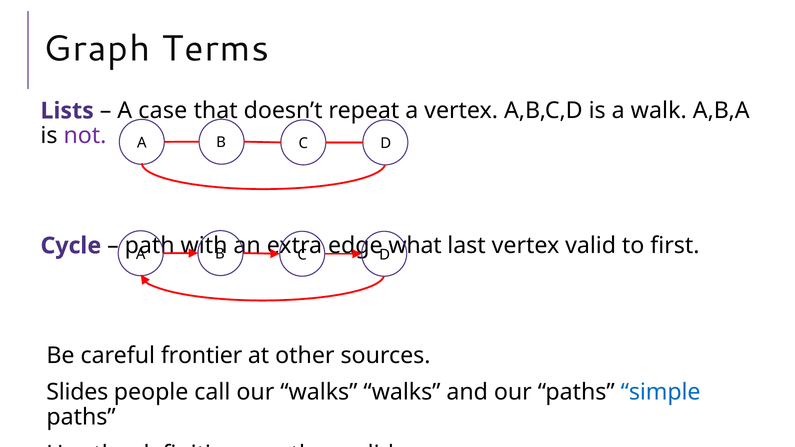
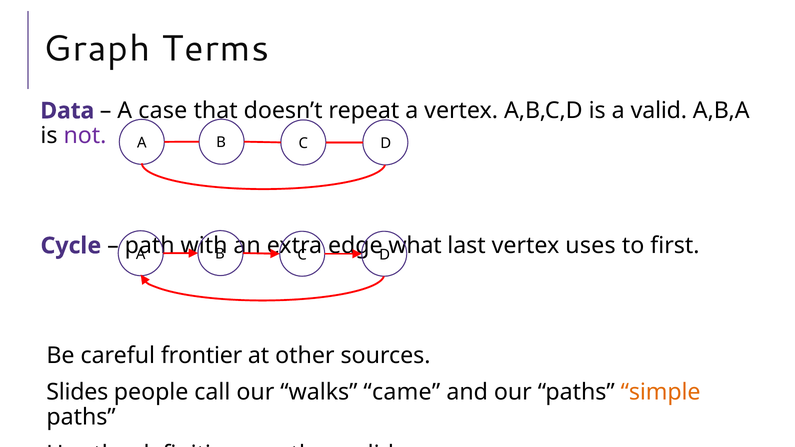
Lists: Lists -> Data (67, 111)
walk: walk -> valid (659, 111)
valid: valid -> uses (590, 246)
walks walks: walks -> came (402, 392)
simple colour: blue -> orange (661, 392)
